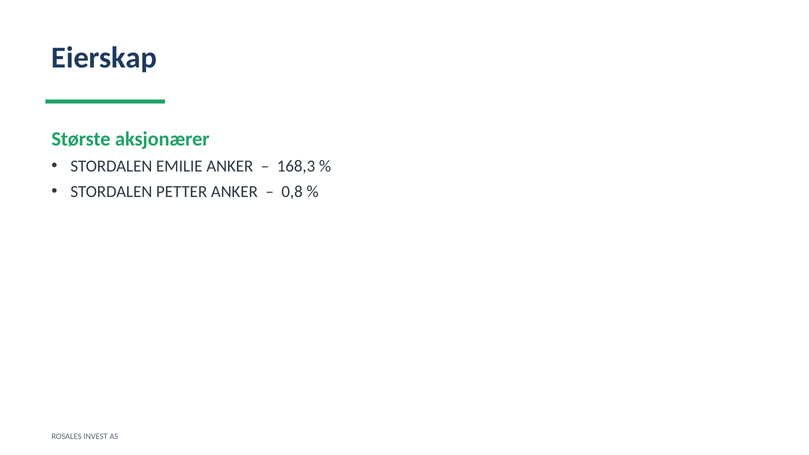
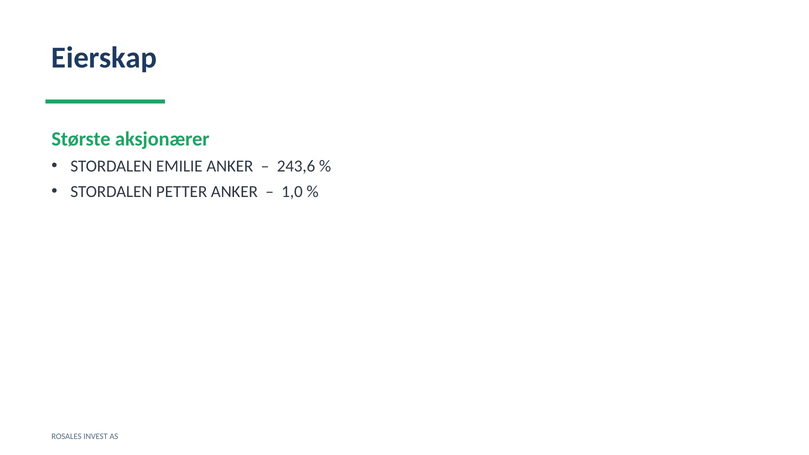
168,3: 168,3 -> 243,6 (296, 166)
0,8: 0,8 -> 1,0 (292, 192)
